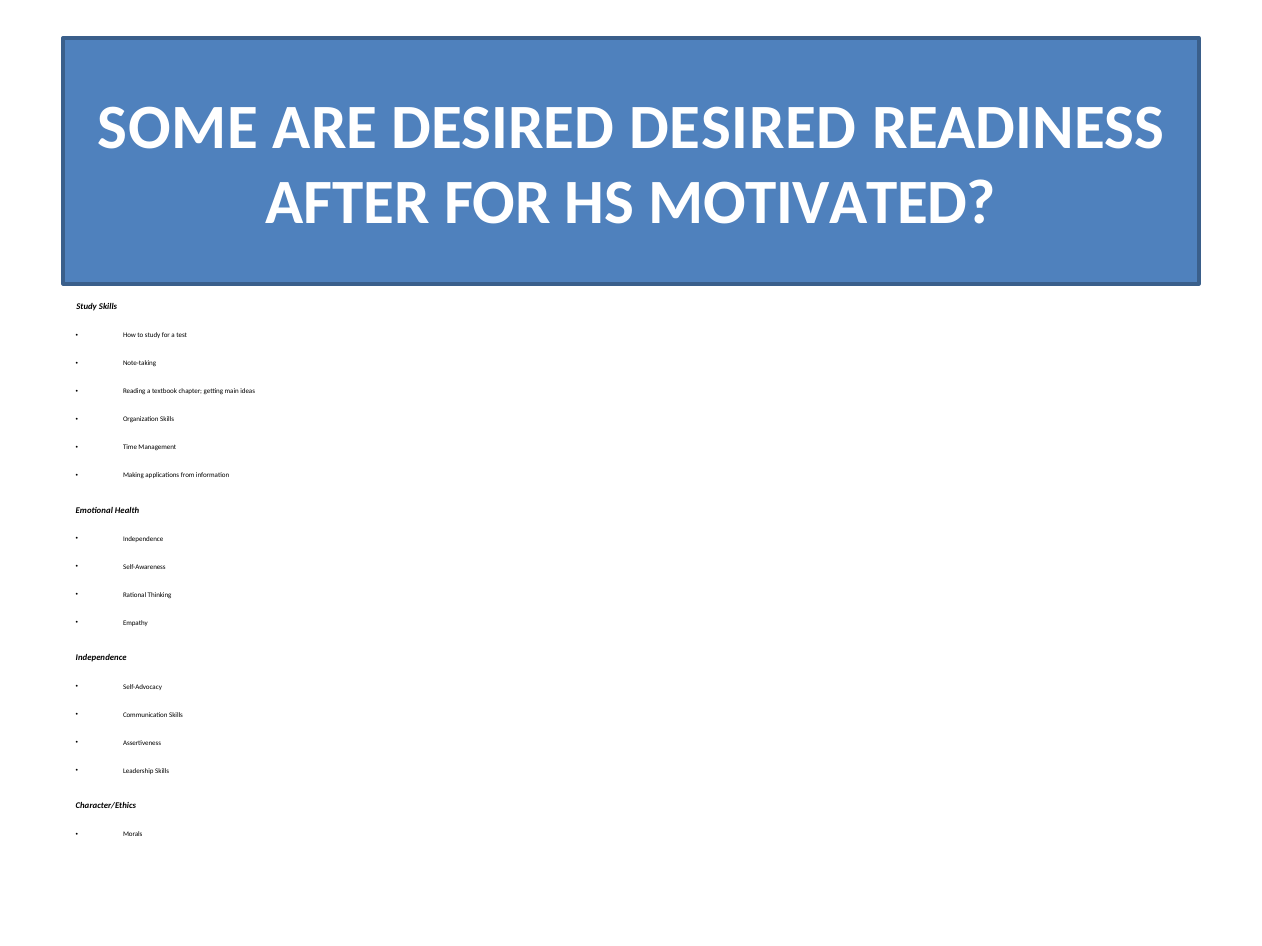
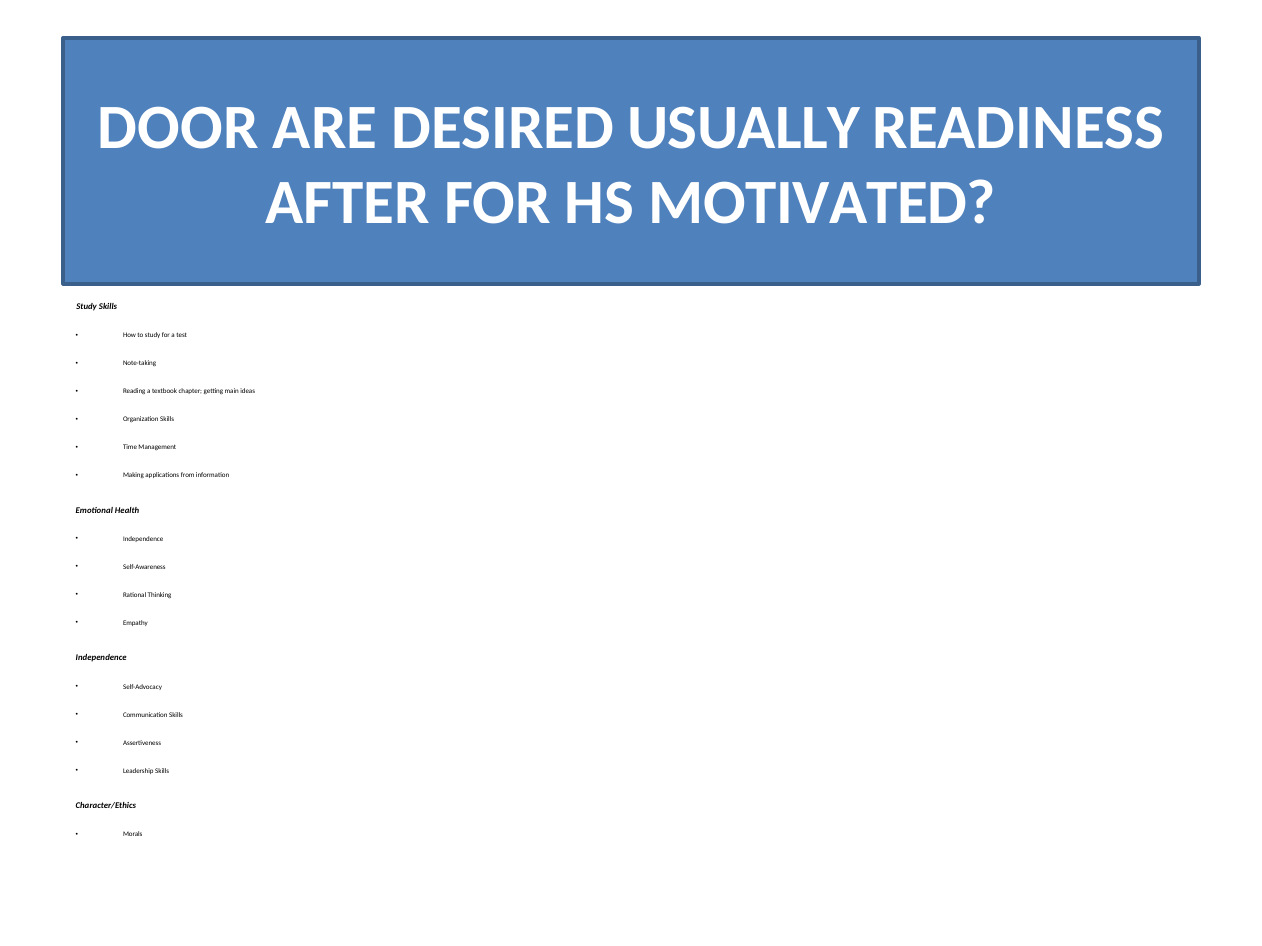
SOME: SOME -> DOOR (178, 127)
DESIRED DESIRED: DESIRED -> USUALLY (744, 127)
